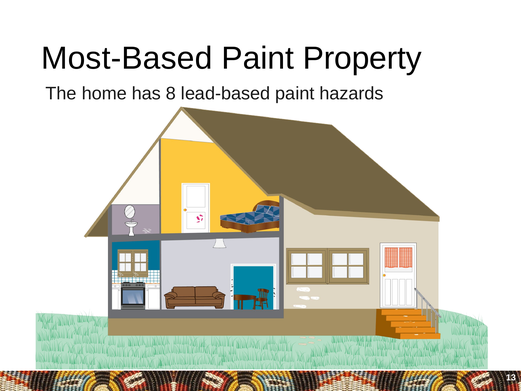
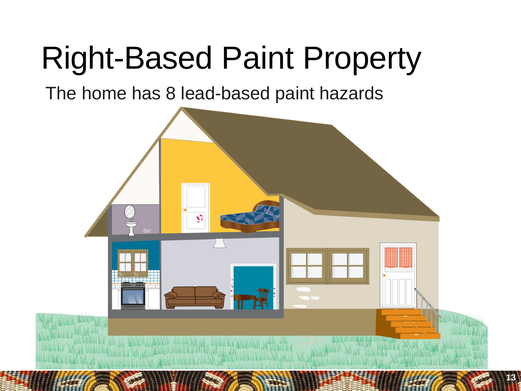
Most-Based: Most-Based -> Right-Based (127, 58)
